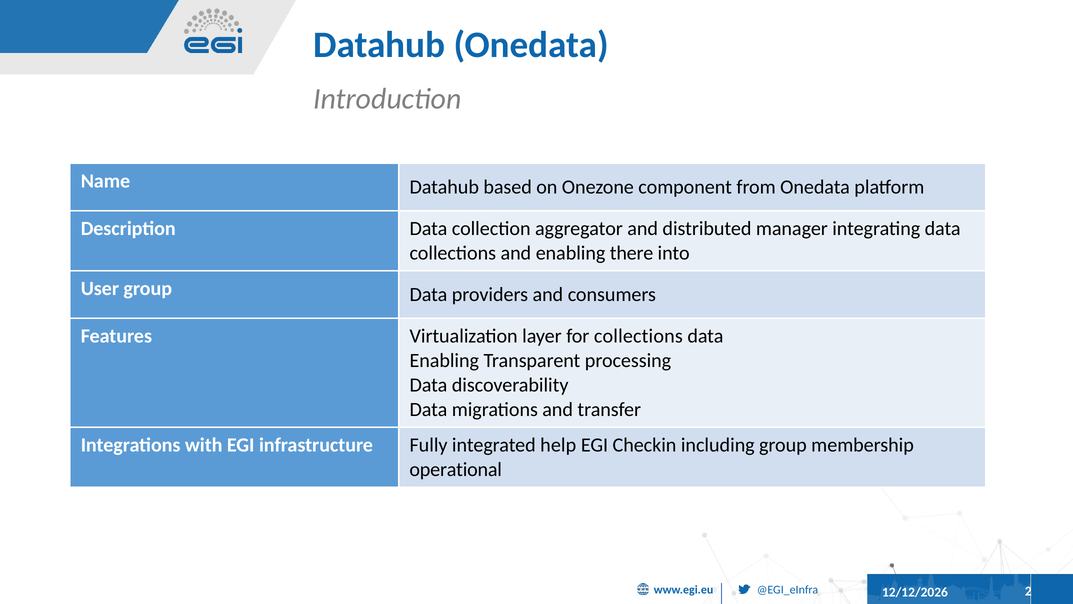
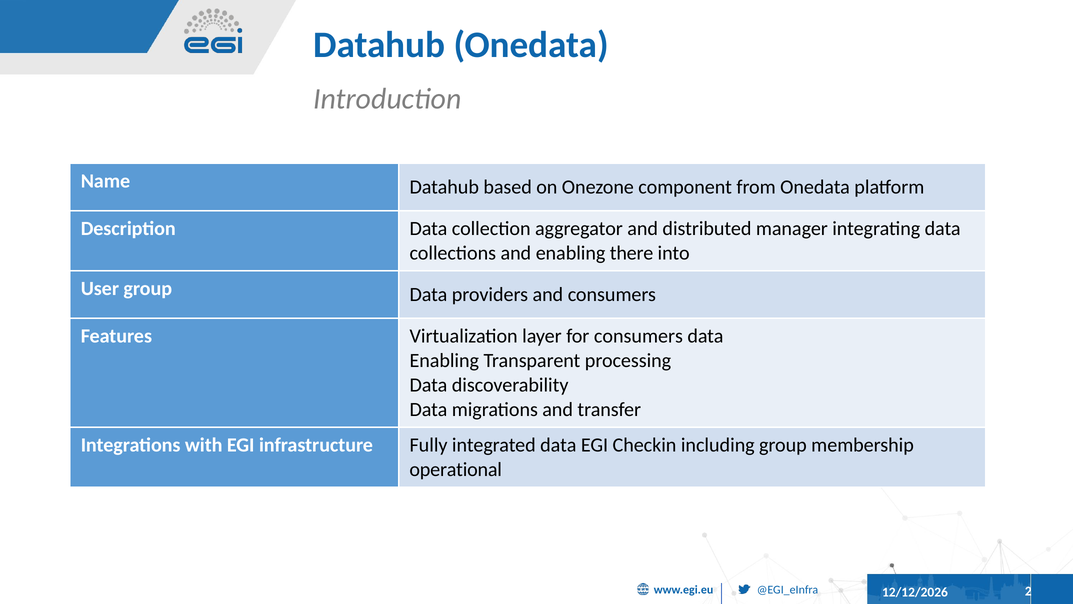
for collections: collections -> consumers (638, 336)
integrated help: help -> data (558, 445)
